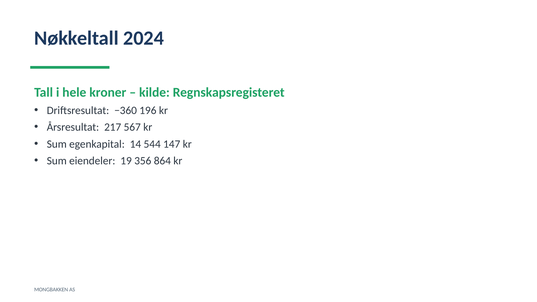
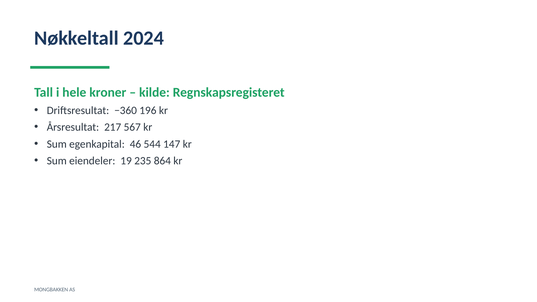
14: 14 -> 46 (135, 144)
356: 356 -> 235 (143, 161)
